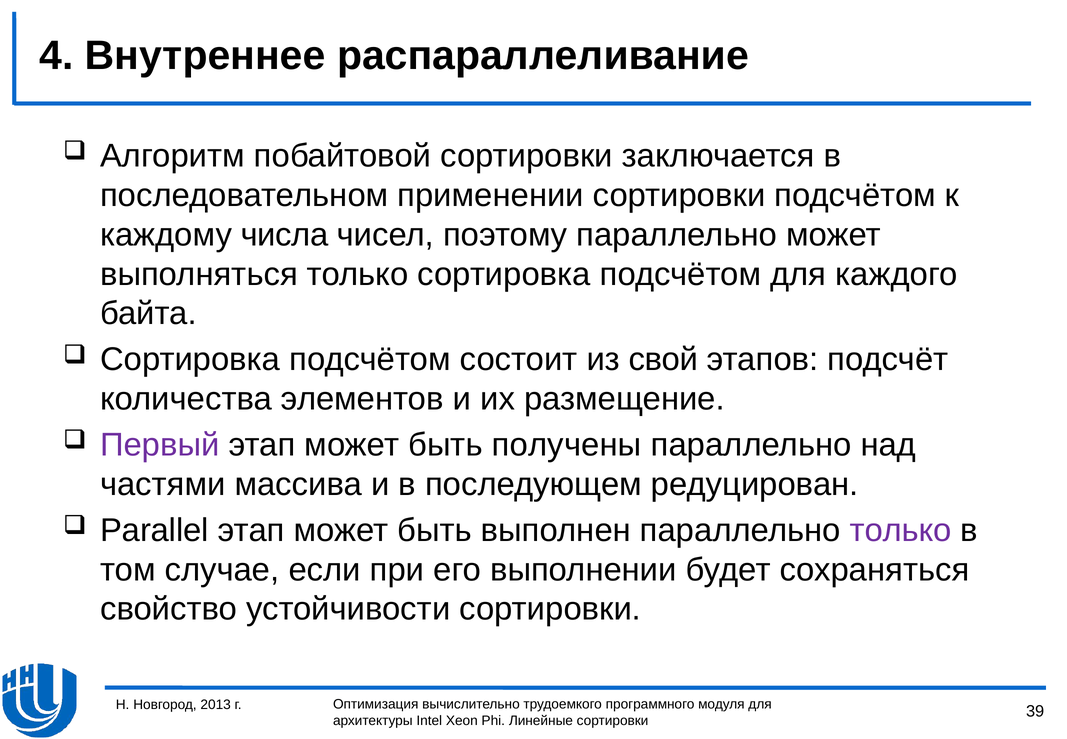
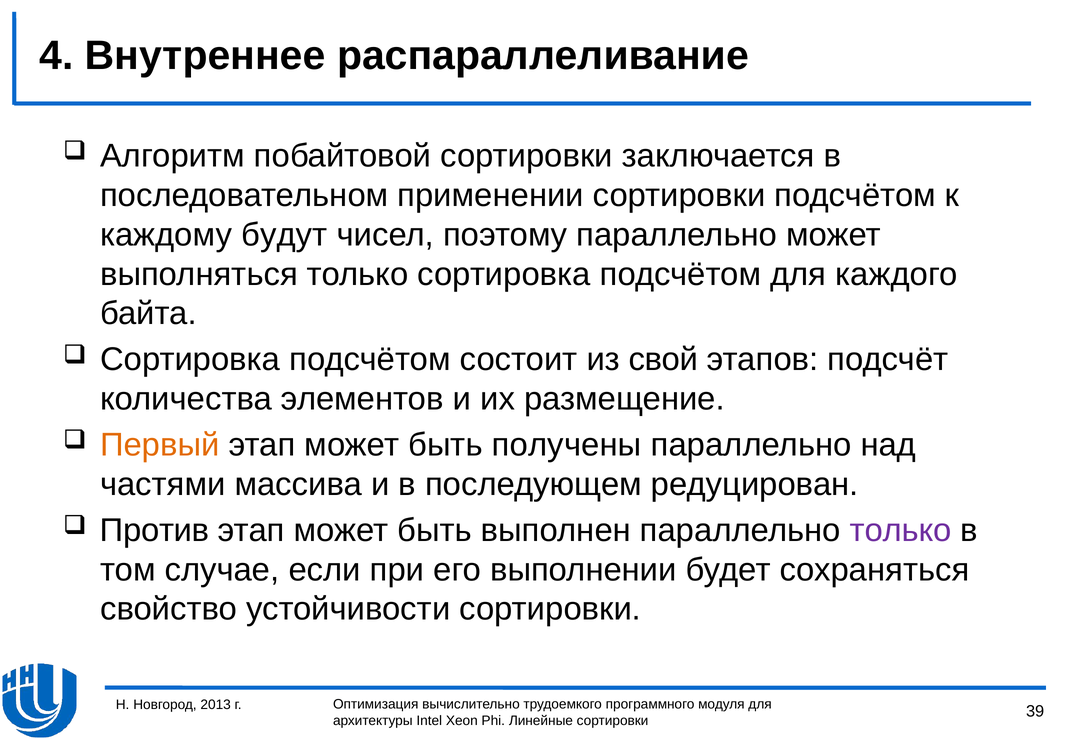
числа: числа -> будут (284, 235)
Первый colour: purple -> orange (160, 445)
Parallel: Parallel -> Против (155, 530)
